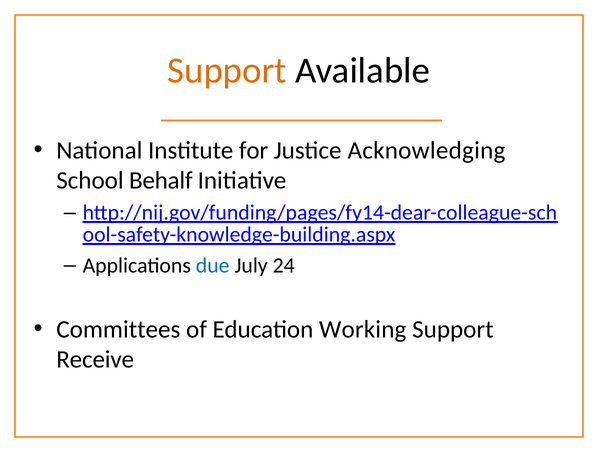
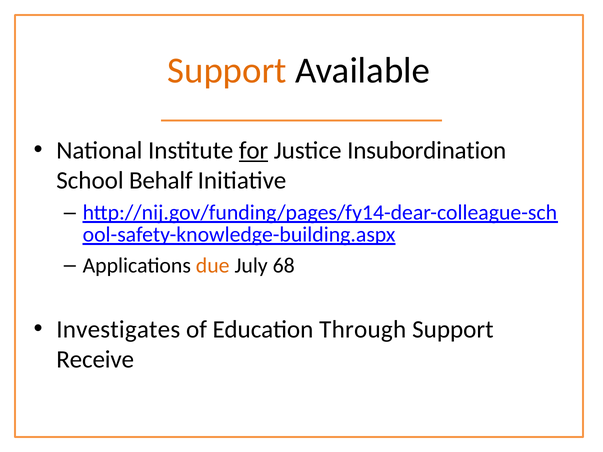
for underline: none -> present (254, 150)
Acknowledging: Acknowledging -> Insubordination (427, 150)
due colour: blue -> orange (213, 266)
24: 24 -> 68 (284, 266)
Committees: Committees -> Investigates (118, 330)
Working: Working -> Through (363, 330)
